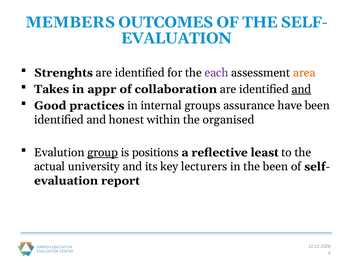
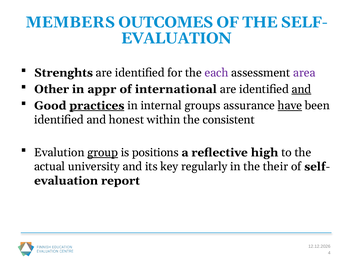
area colour: orange -> purple (304, 73)
Takes: Takes -> Other (52, 89)
collaboration: collaboration -> international (176, 89)
practices underline: none -> present (97, 106)
have underline: none -> present (290, 106)
organised: organised -> consistent (229, 120)
least: least -> high (265, 153)
lecturers: lecturers -> regularly (204, 167)
the been: been -> their (276, 167)
